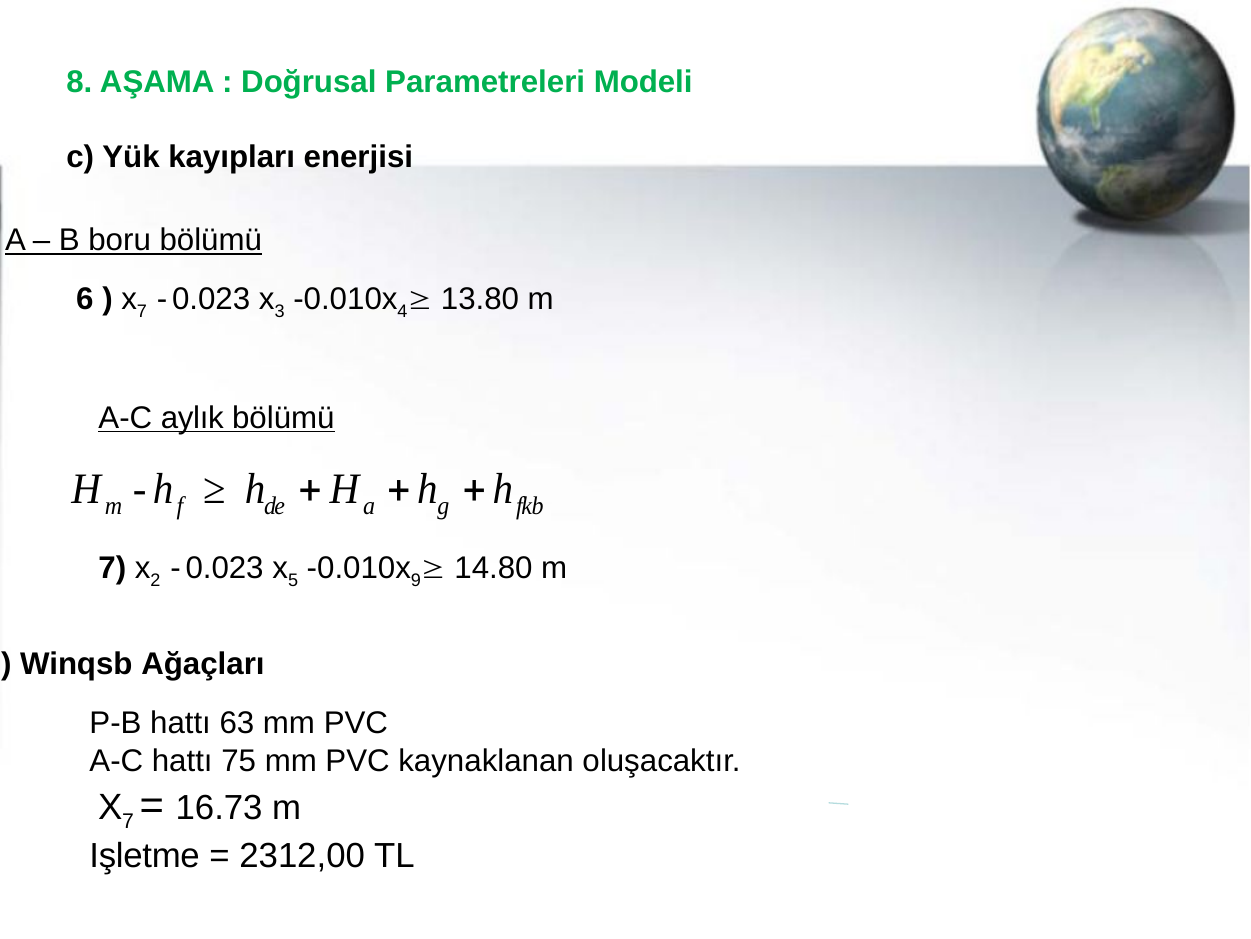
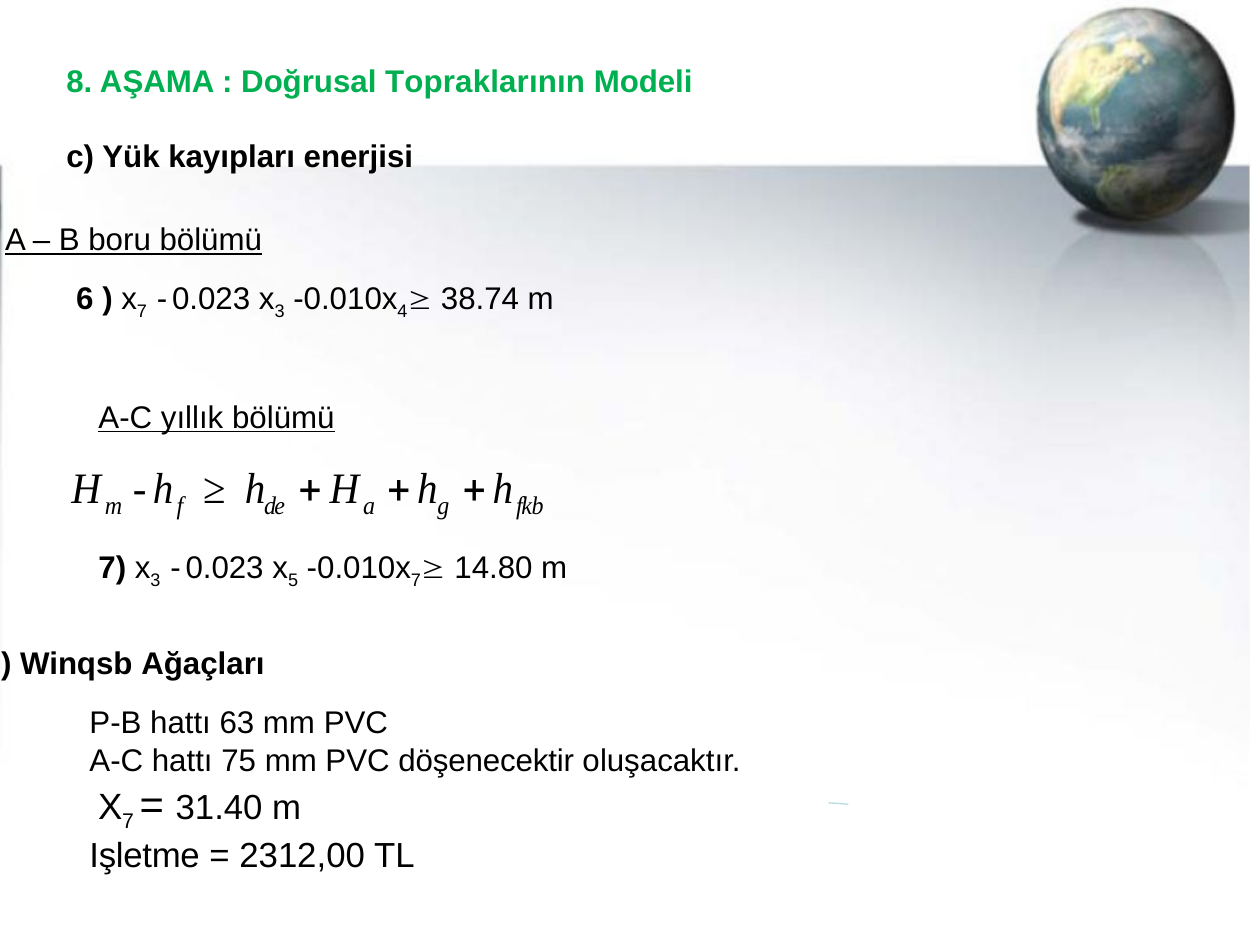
Parametreleri: Parametreleri -> Topraklarının (485, 82)
13.80: 13.80 -> 38.74 (480, 299)
aylık: aylık -> yıllık (192, 417)
2: 2 -> 3 (155, 580)
9: 9 -> 7 (416, 580)
kaynaklanan: kaynaklanan -> döşenecektir (486, 760)
16.73: 16.73 -> 31.40 (219, 807)
